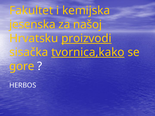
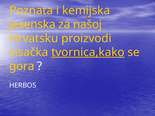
Fakultet: Fakultet -> Poznata (31, 11)
proizvodi underline: present -> none (86, 38)
gore: gore -> gora (22, 66)
